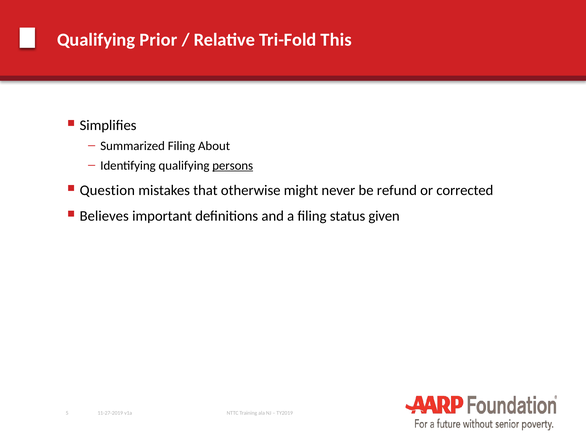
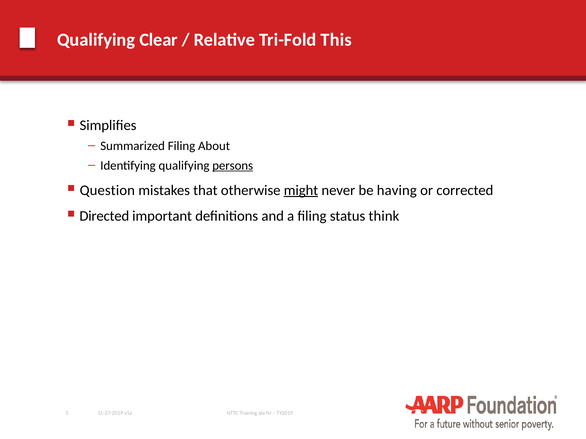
Prior: Prior -> Clear (159, 40)
might underline: none -> present (301, 190)
refund: refund -> having (397, 190)
Believes: Believes -> Directed (104, 216)
given: given -> think (384, 216)
